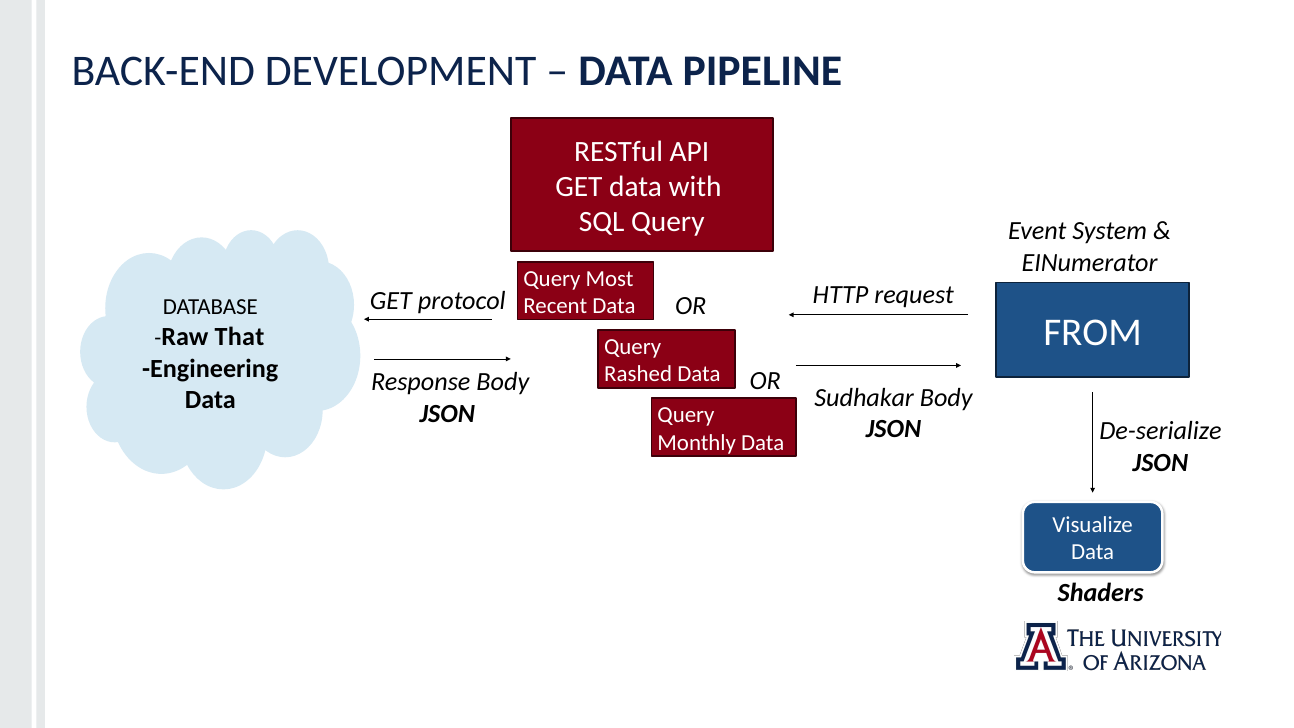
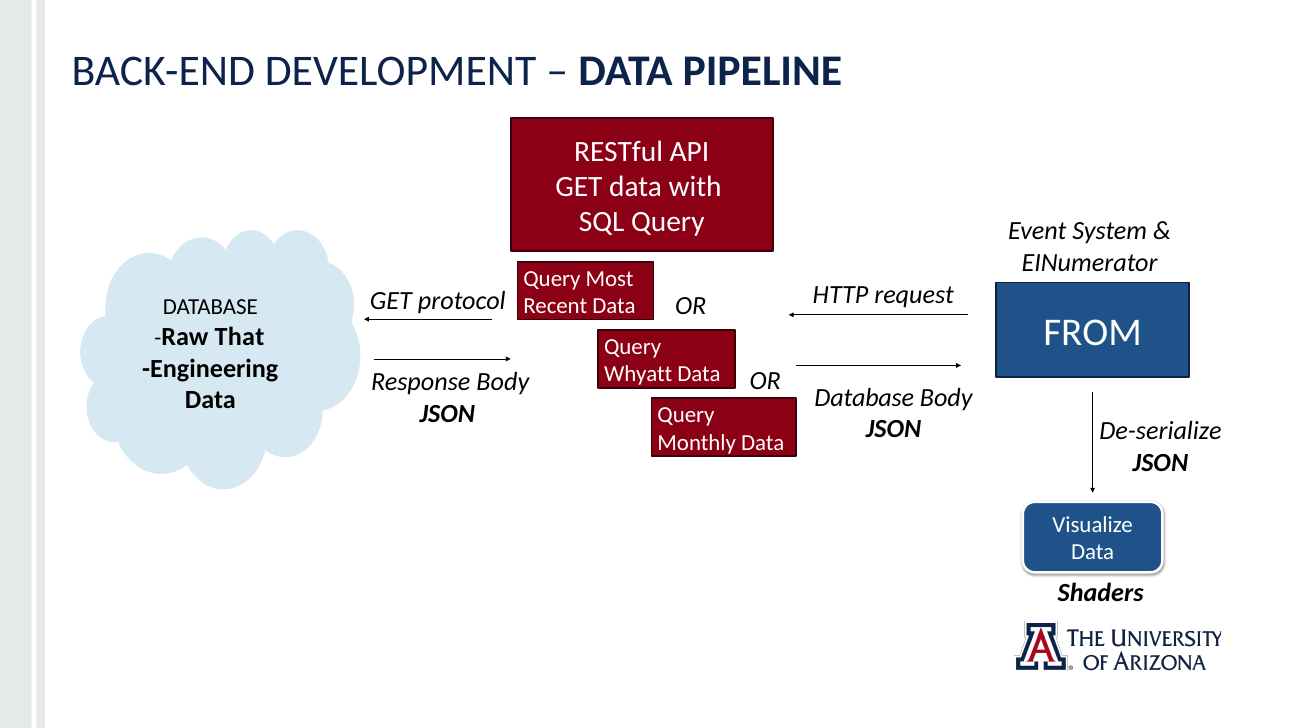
Rashed: Rashed -> Whyatt (638, 374)
Data Sudhakar: Sudhakar -> Database (864, 398)
